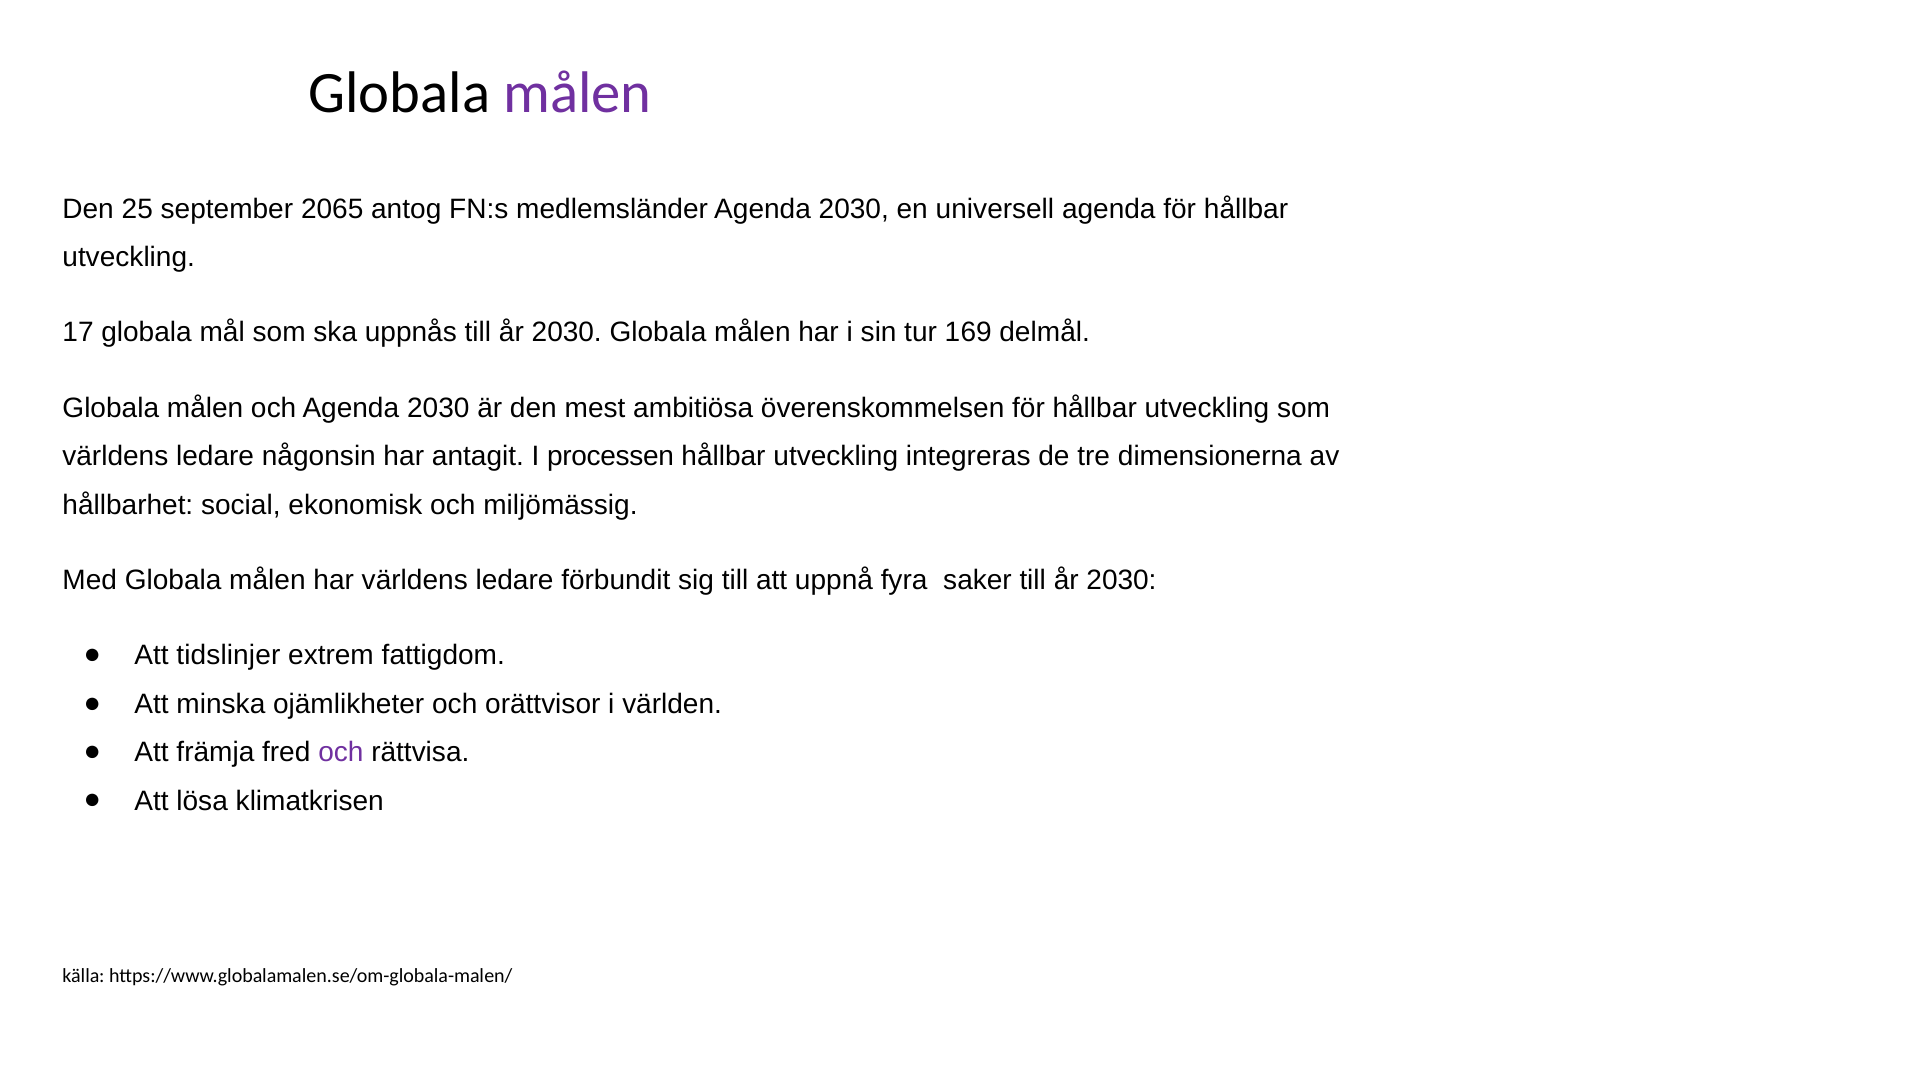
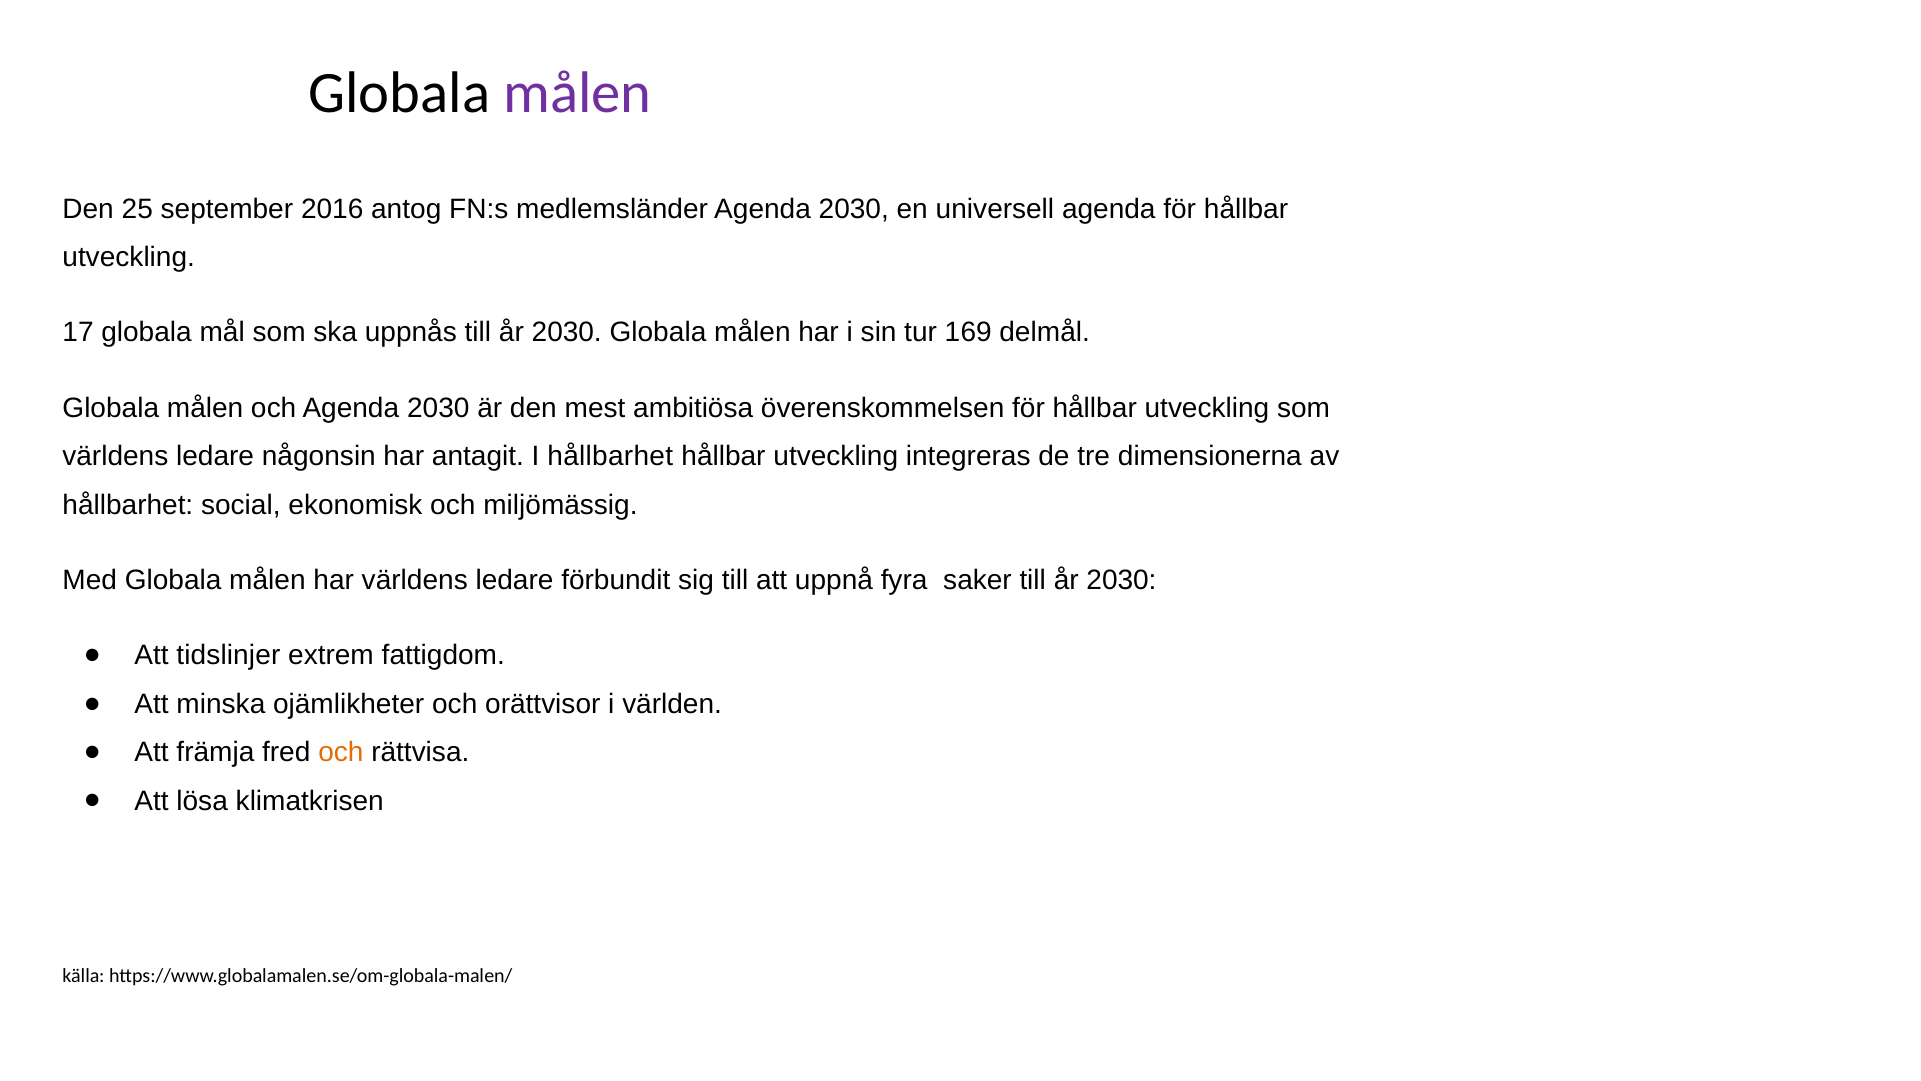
2065: 2065 -> 2016 (332, 209)
I processen: processen -> hållbarhet (610, 456)
och colour: purple -> orange (341, 752)
